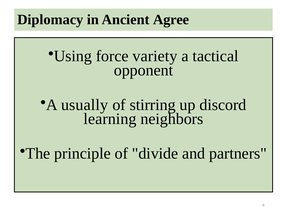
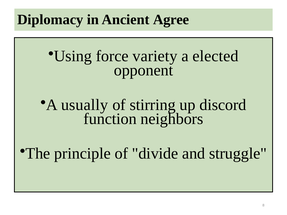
tactical: tactical -> elected (215, 56)
learning: learning -> function (110, 119)
partners: partners -> struggle (238, 154)
